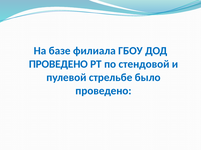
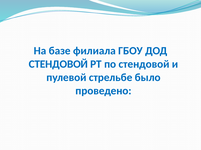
ПРОВЕДЕНО: ПРОВЕДЕНО -> СТЕНДОВОЙ (58, 64)
